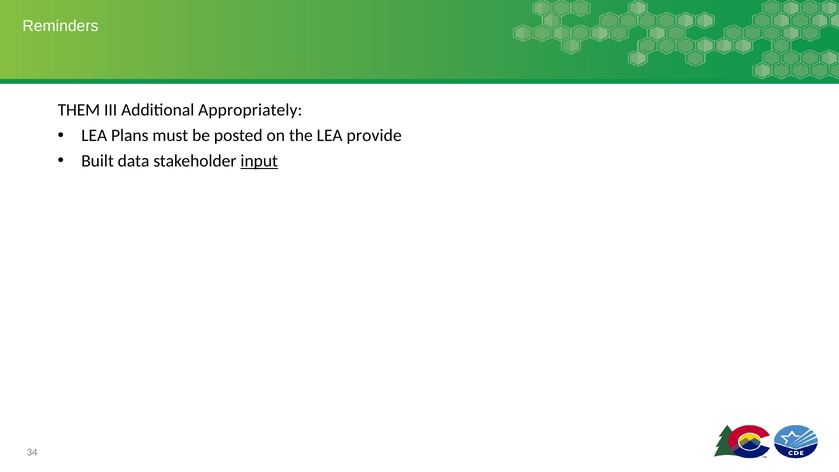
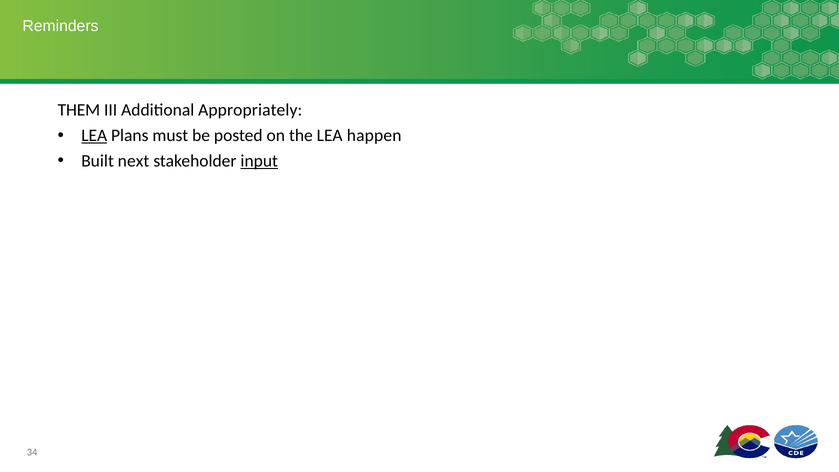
LEA underline: none -> present (94, 135)
provide: provide -> happen (374, 135)
data: data -> next (134, 161)
